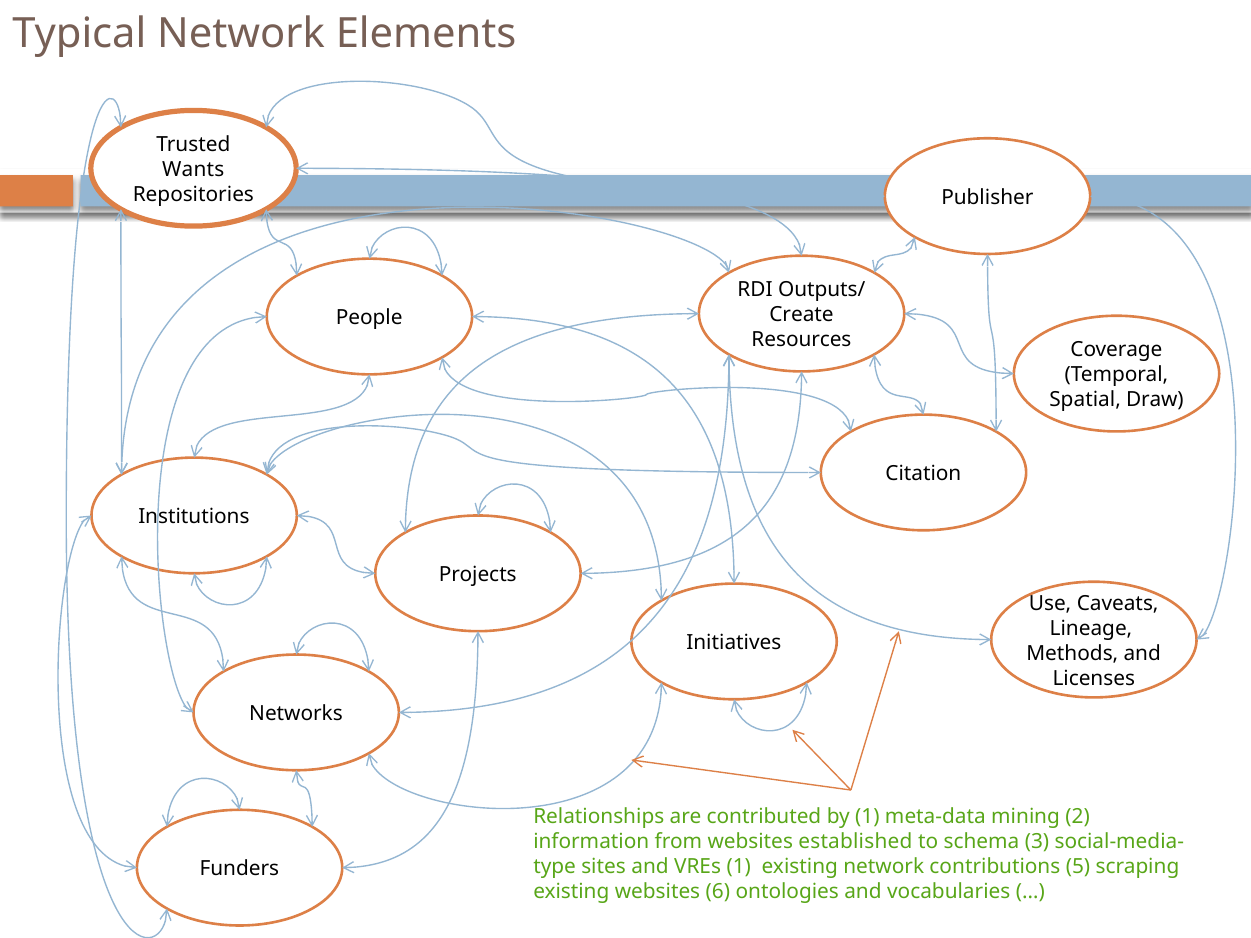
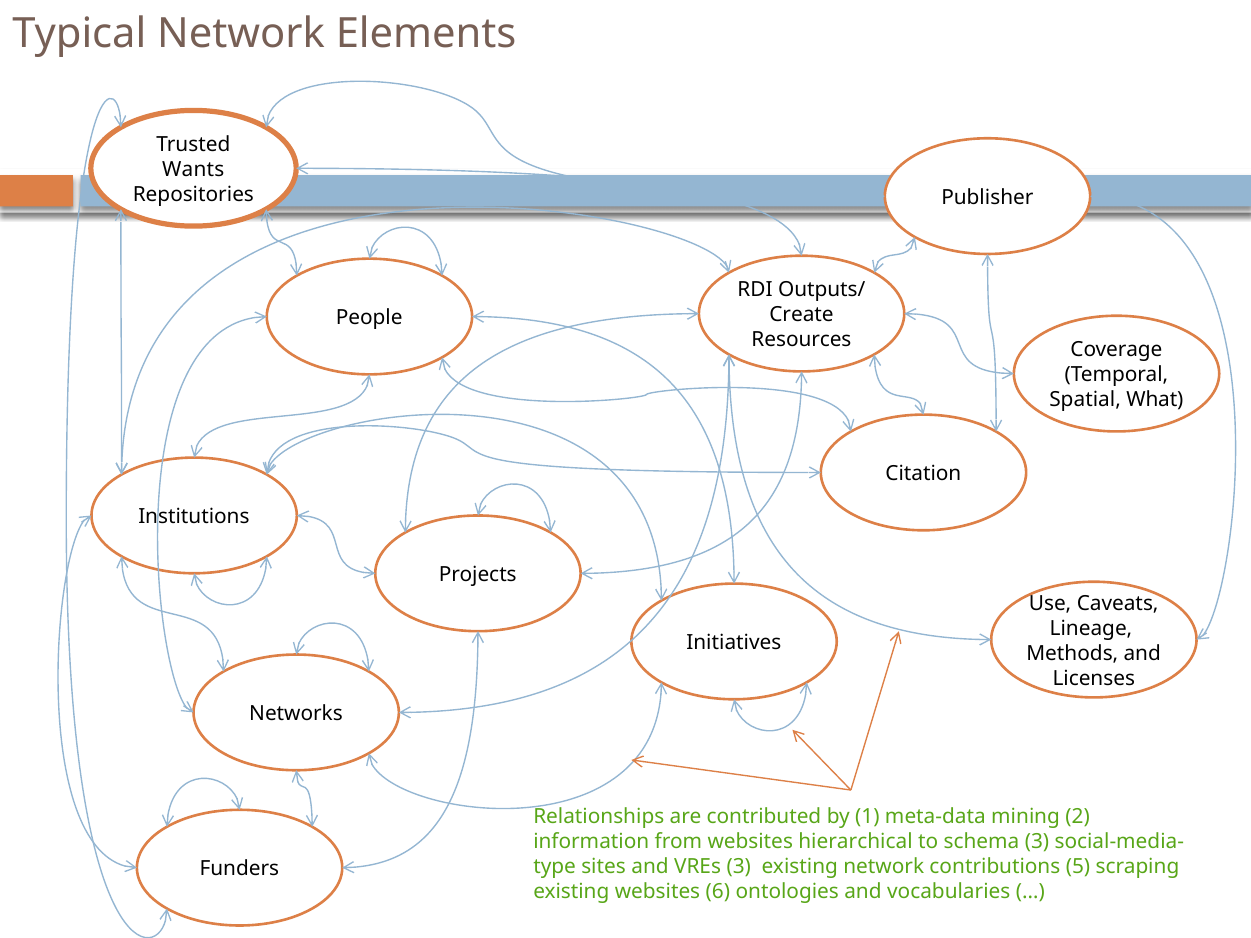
Draw: Draw -> What (1155, 400)
established: established -> hierarchical (855, 842)
VREs 1: 1 -> 3 (739, 867)
